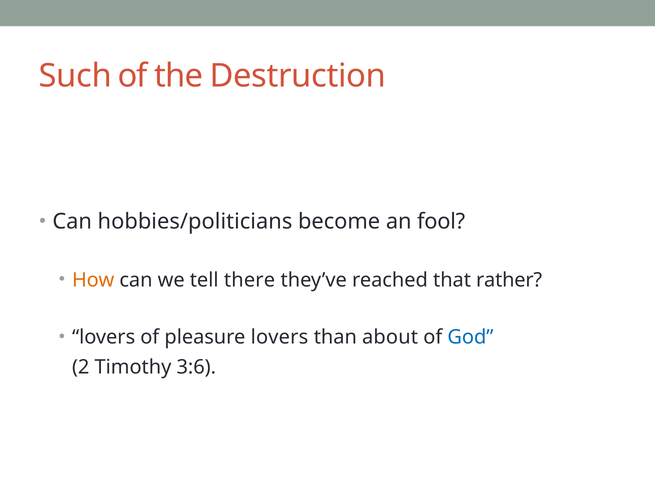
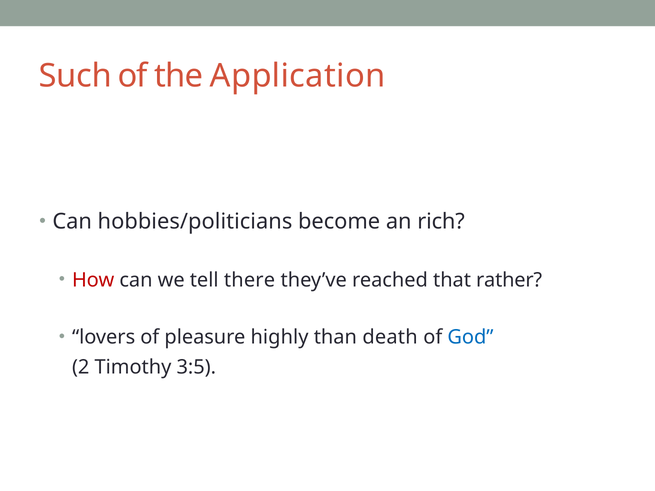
Destruction: Destruction -> Application (298, 76)
fool: fool -> rich (441, 222)
How colour: orange -> red (93, 280)
pleasure lovers: lovers -> highly (280, 337)
about: about -> death (390, 337)
3:6: 3:6 -> 3:5 (196, 367)
